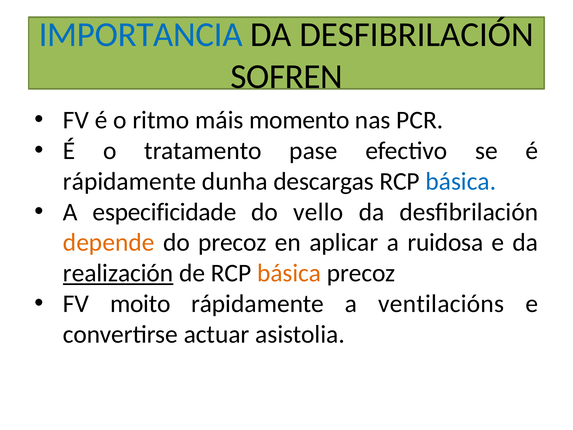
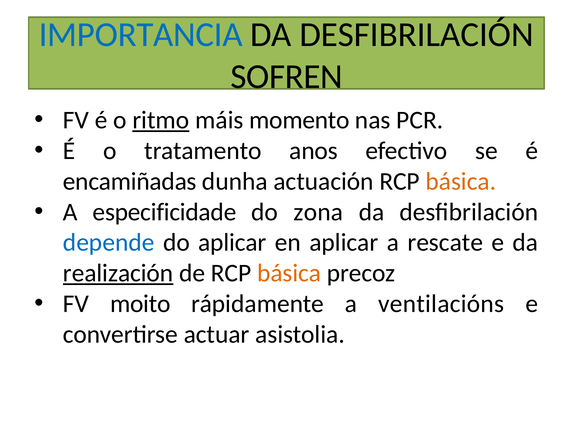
ritmo underline: none -> present (161, 120)
pase: pase -> anos (314, 151)
rápidamente: rápidamente -> encamiñadas (130, 181)
descargas: descargas -> actuación (324, 181)
básica colour: blue -> orange (461, 181)
vello: vello -> zona (318, 212)
depende colour: orange -> blue (109, 242)
do precoz: precoz -> aplicar (232, 242)
ruidosa: ruidosa -> rescate (445, 242)
